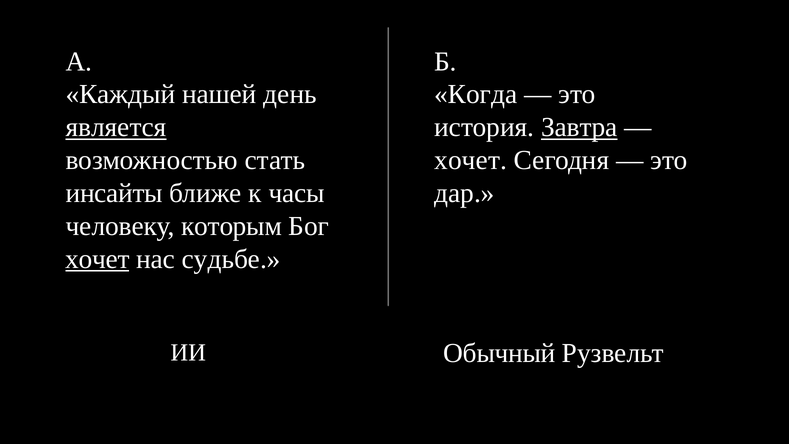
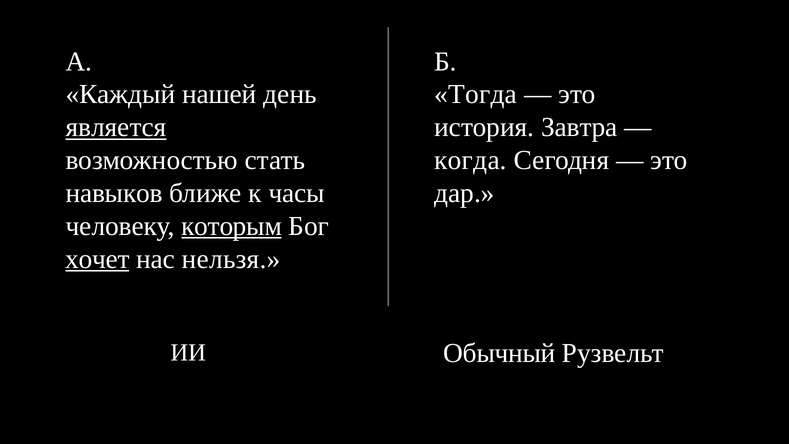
Когда: Когда -> Тогда (476, 94)
Завтра underline: present -> none (579, 127)
хочет: хочет -> когда (471, 160)
инсайты: инсайты -> навыков (114, 193)
которым underline: none -> present (232, 226)
судьбе: судьбе -> нельзя (231, 259)
